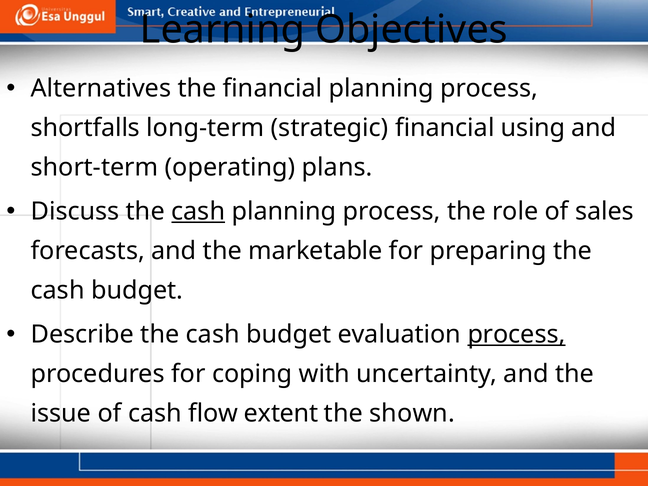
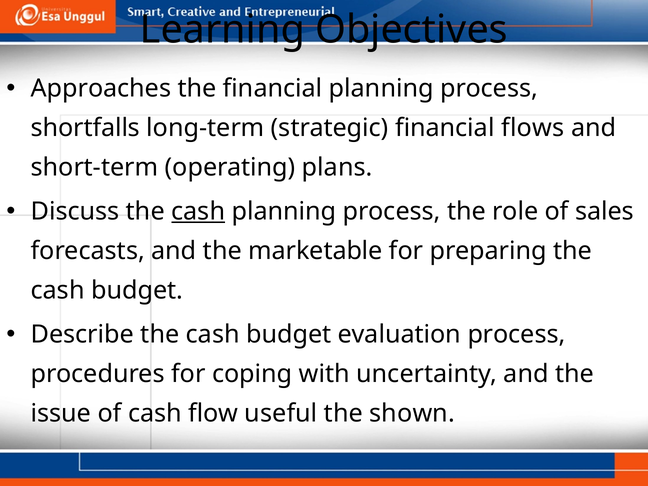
Alternatives: Alternatives -> Approaches (101, 89)
using: using -> flows (533, 128)
process underline: present -> none (516, 335)
extent: extent -> useful (281, 413)
